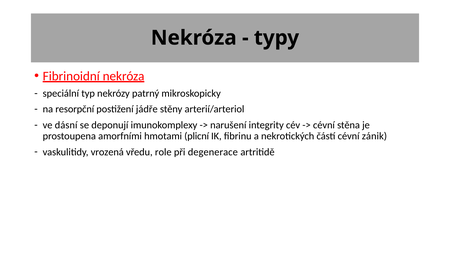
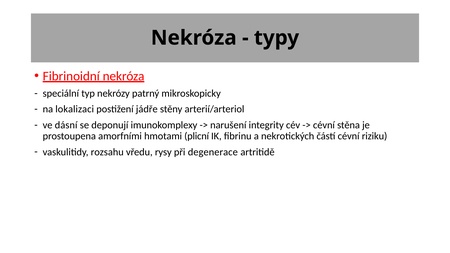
resorpční: resorpční -> lokalizaci (75, 109)
zánik: zánik -> riziku (375, 136)
vrozená: vrozená -> rozsahu (107, 152)
role: role -> rysy (163, 152)
